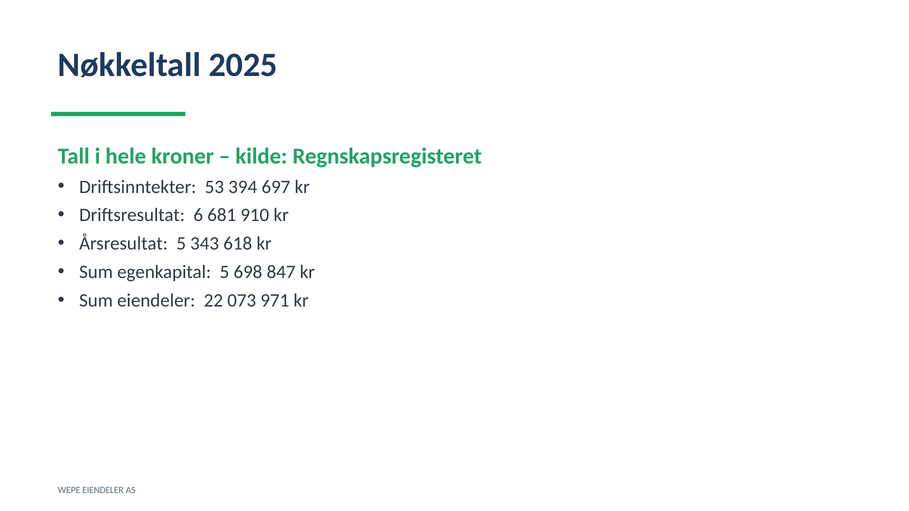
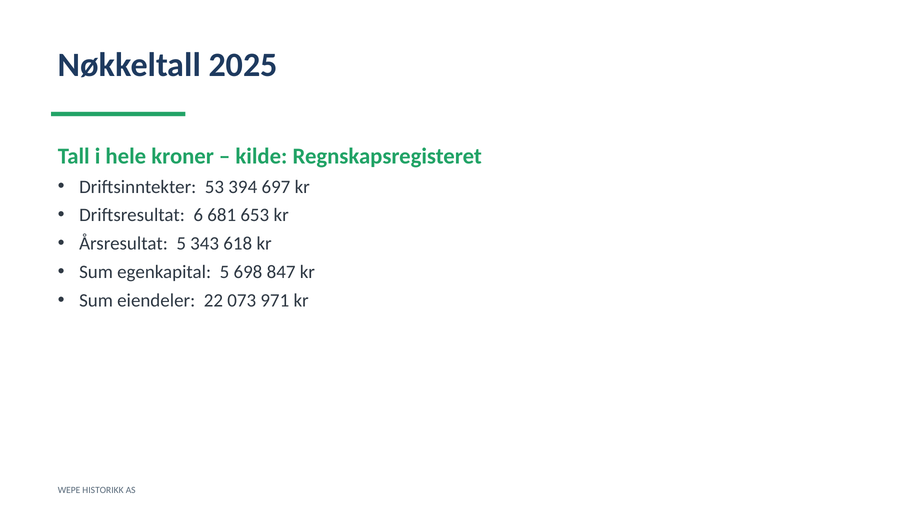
910: 910 -> 653 (255, 215)
WEPE EIENDELER: EIENDELER -> HISTORIKK (103, 491)
